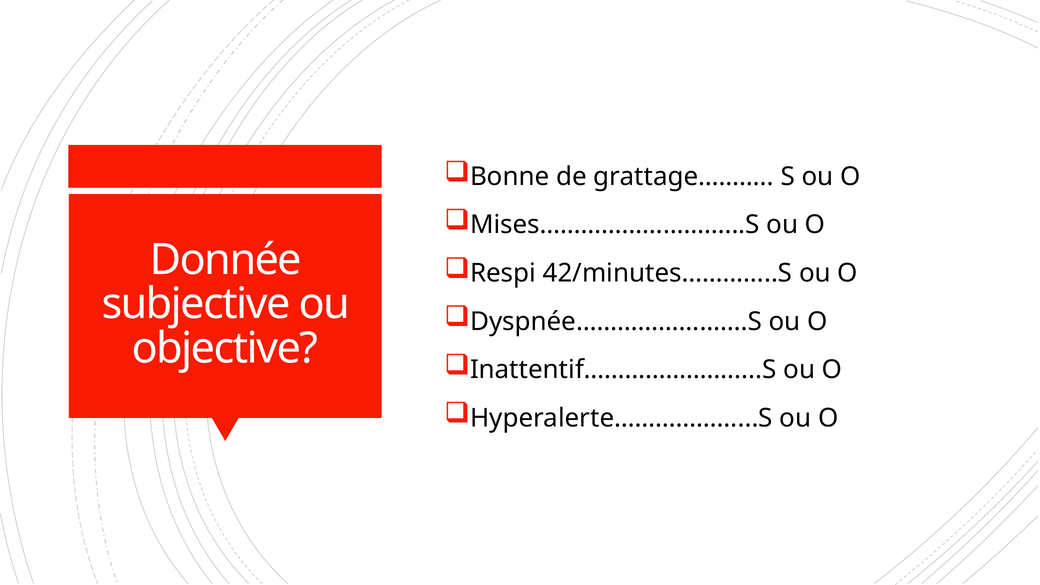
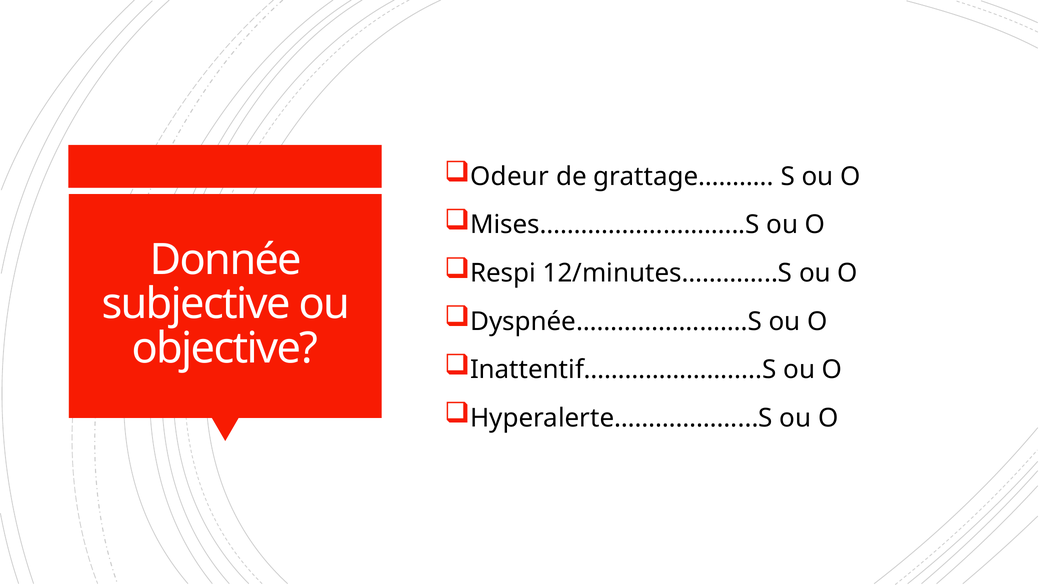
Bonne: Bonne -> Odeur (510, 177)
42/minutes…………..S: 42/minutes…………..S -> 12/minutes…………..S (668, 273)
